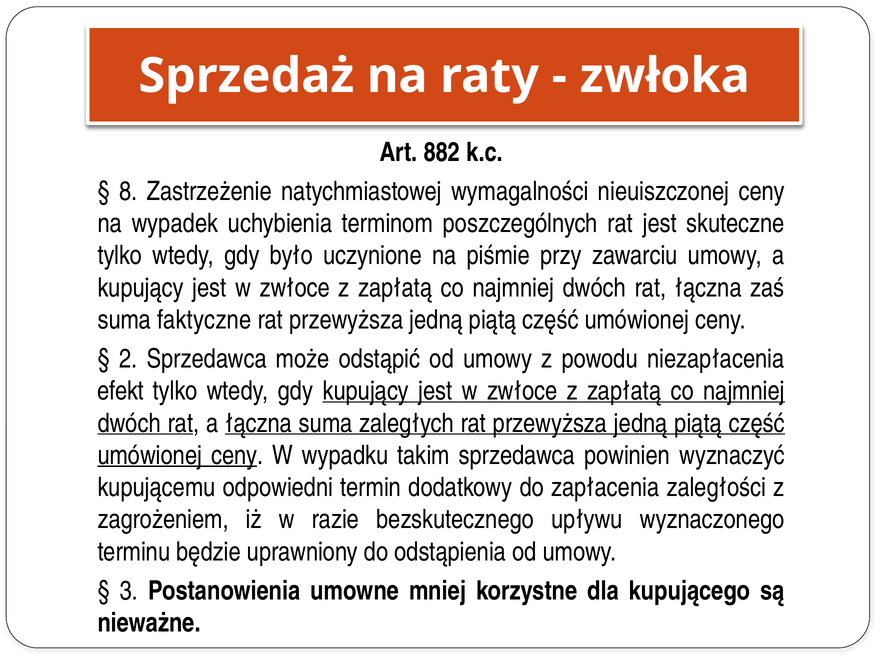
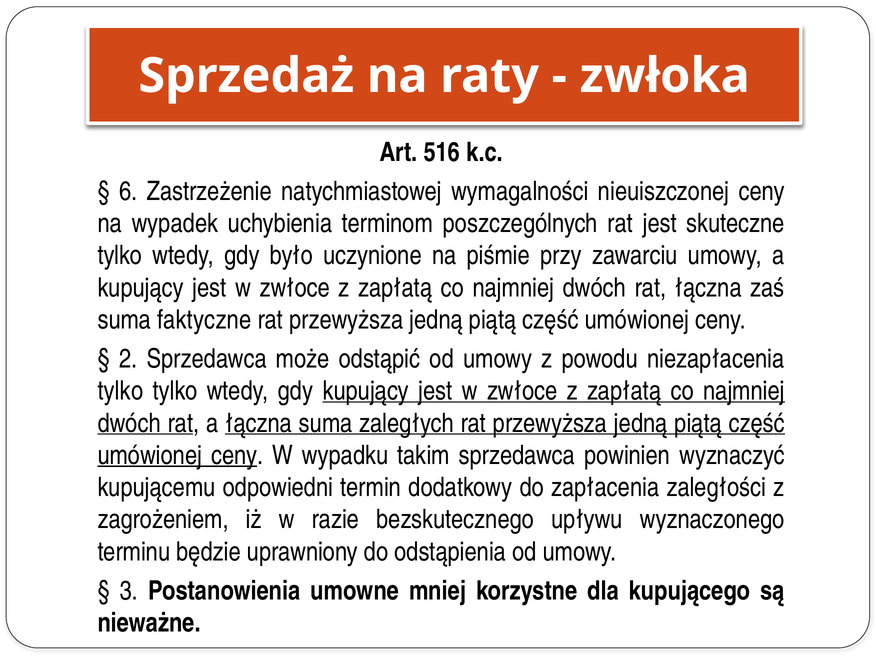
882: 882 -> 516 (442, 152)
8: 8 -> 6 (128, 191)
efekt: efekt -> tylko (120, 391)
